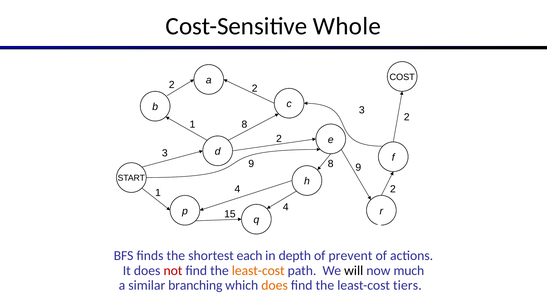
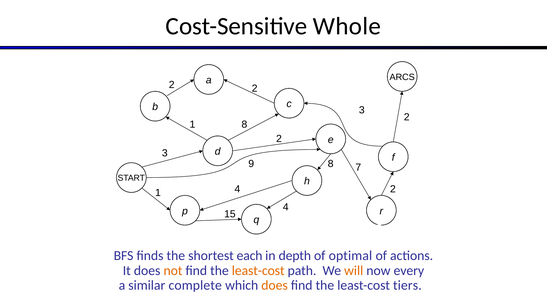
COST: COST -> ARCS (402, 77)
9 9: 9 -> 7 (358, 167)
prevent: prevent -> optimal (350, 256)
not colour: red -> orange (173, 270)
will colour: black -> orange (354, 270)
much: much -> every (409, 270)
branching: branching -> complete (195, 285)
